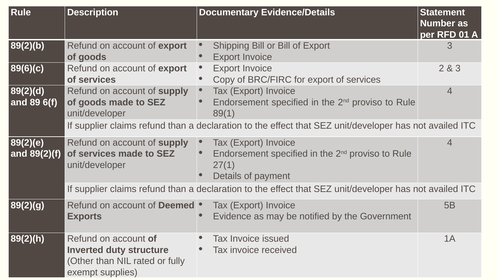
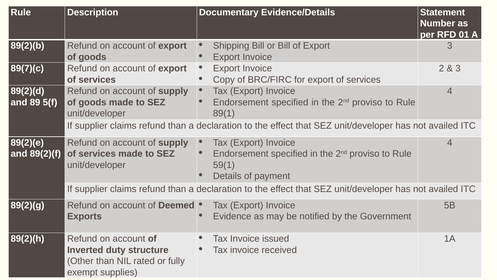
89(6)(c: 89(6)(c -> 89(7)(c (27, 68)
6(f: 6(f -> 5(f (50, 102)
27(1: 27(1 -> 59(1 (224, 165)
